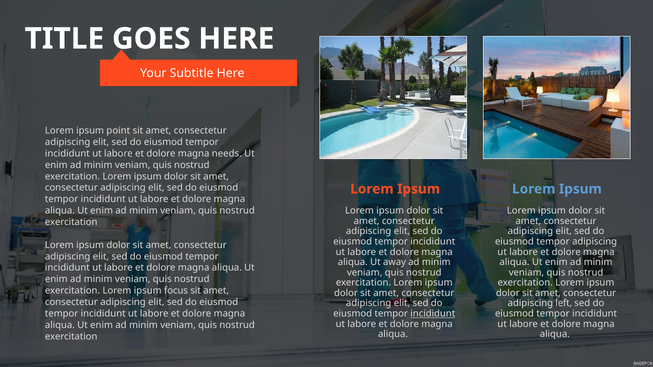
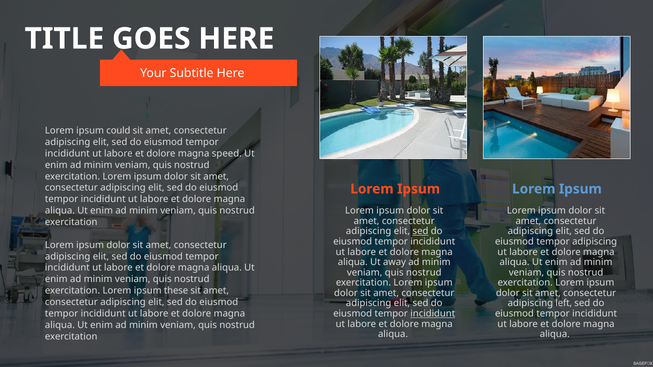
point: point -> could (118, 131)
needs: needs -> speed (227, 154)
sed underline: none -> present (420, 232)
focus: focus -> these (176, 291)
